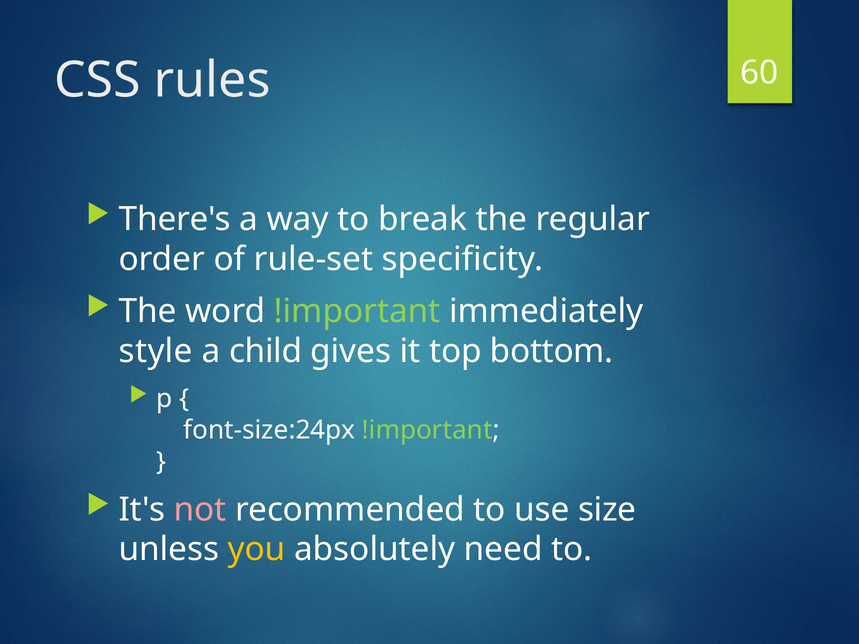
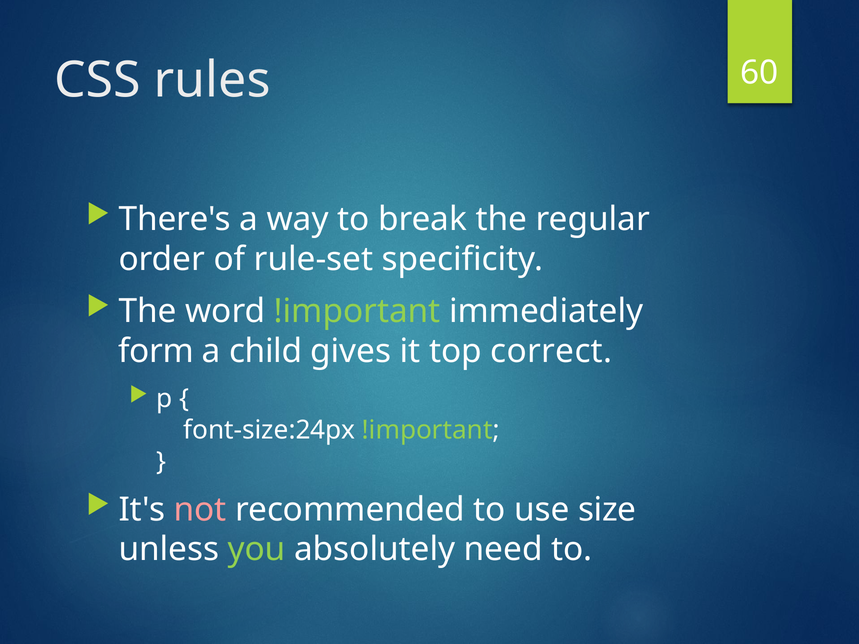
style: style -> form (156, 351)
bottom: bottom -> correct (551, 351)
you colour: yellow -> light green (257, 550)
